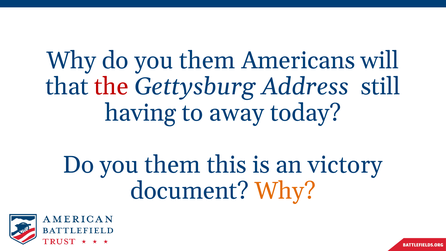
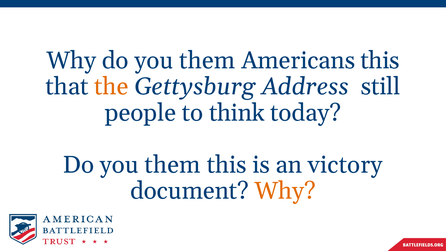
Americans will: will -> this (380, 60)
the colour: red -> orange (111, 87)
having: having -> people (140, 113)
away: away -> think (237, 113)
